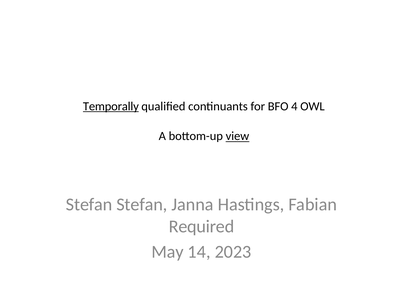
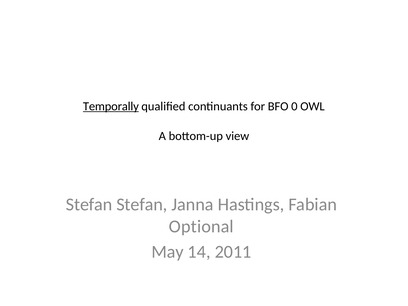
4: 4 -> 0 (294, 106)
view underline: present -> none (237, 136)
Required: Required -> Optional (201, 226)
2023: 2023 -> 2011 (233, 252)
